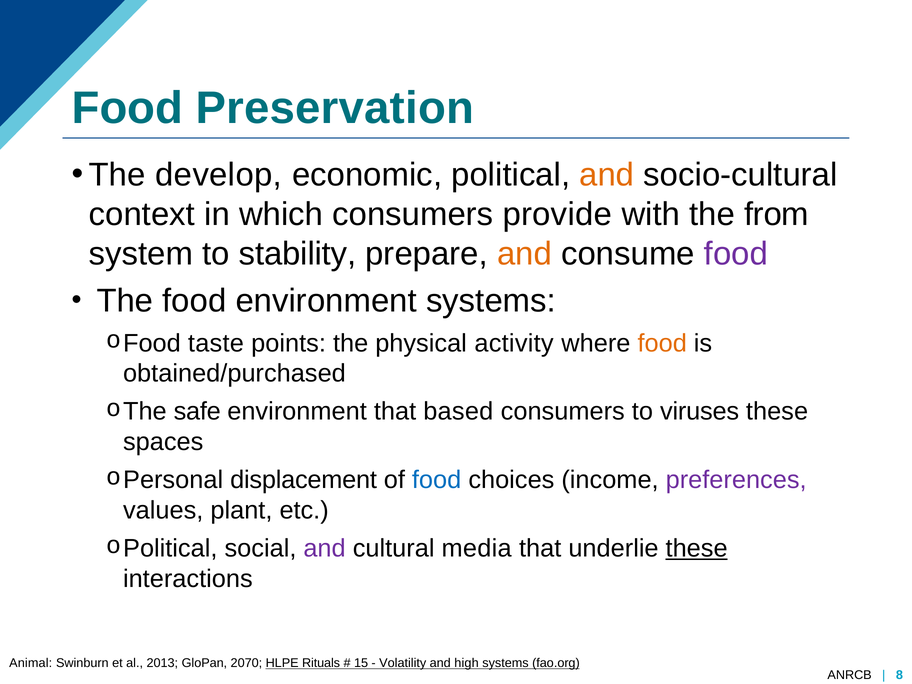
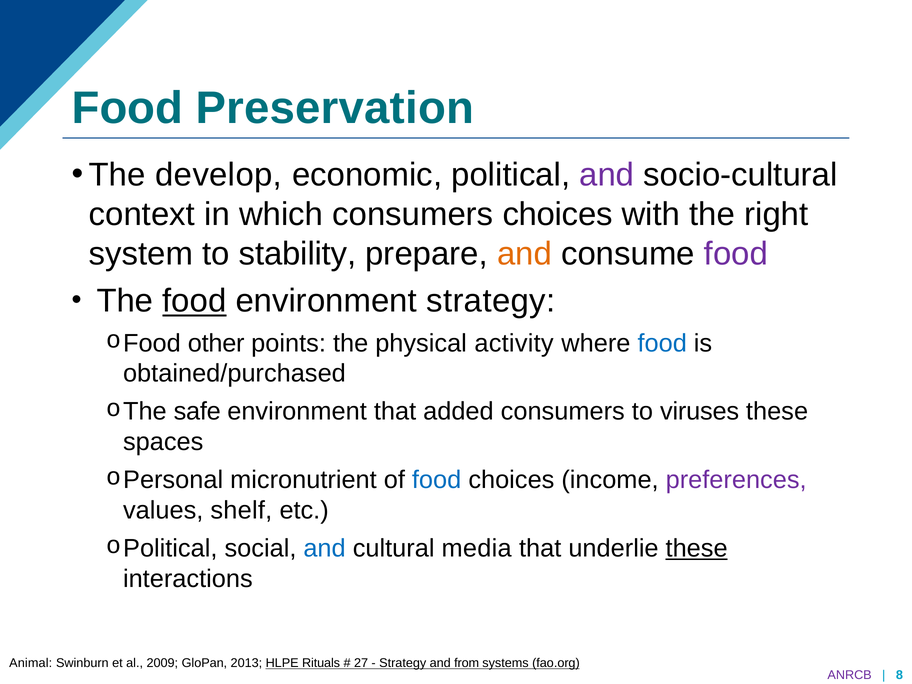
and colour: orange -> purple (607, 175)
consumers provide: provide -> choices (558, 215)
from: from -> right (776, 215)
food underline: none -> present (194, 301)
environment systems: systems -> strategy (491, 301)
taste: taste -> other (216, 343)
food colour: orange -> blue (662, 343)
based: based -> added (458, 412)
displacement: displacement -> micronutrient (303, 480)
plant: plant -> shelf (241, 510)
and colour: purple -> blue (325, 548)
2013: 2013 -> 2009 (162, 663)
2070: 2070 -> 2013 (246, 663)
15: 15 -> 27 (361, 663)
Volatility: Volatility -> Strategy (403, 663)
high: high -> from (467, 663)
ANRCB colour: black -> purple (850, 675)
